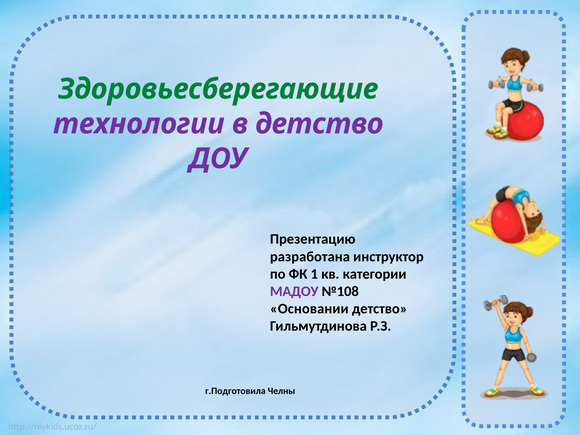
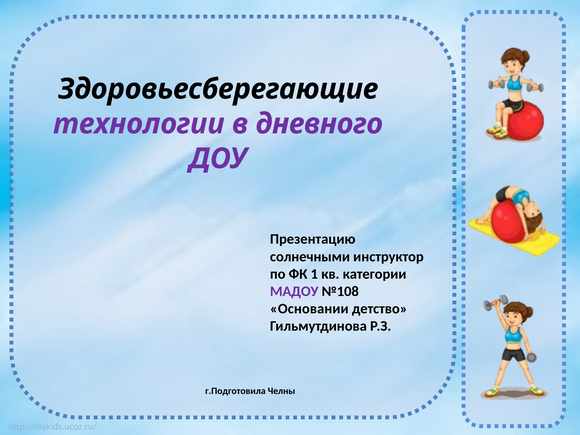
Здоровьесберегающие colour: green -> black (218, 89)
в детство: детство -> дневного (319, 124)
разработана: разработана -> солнечными (310, 257)
